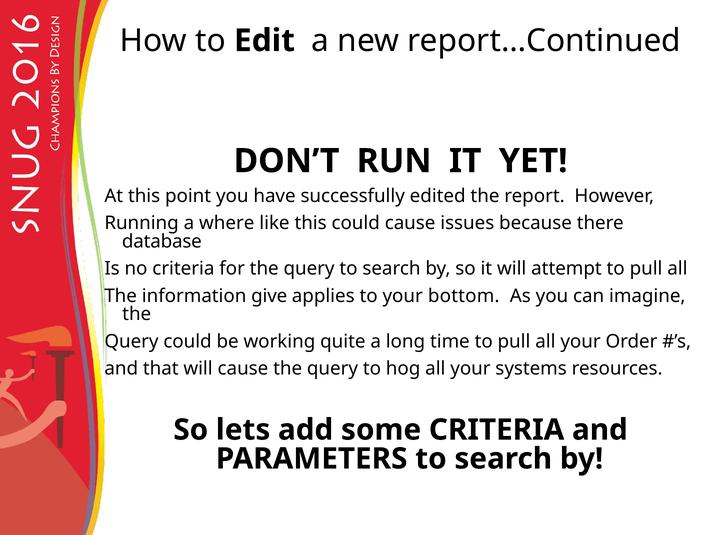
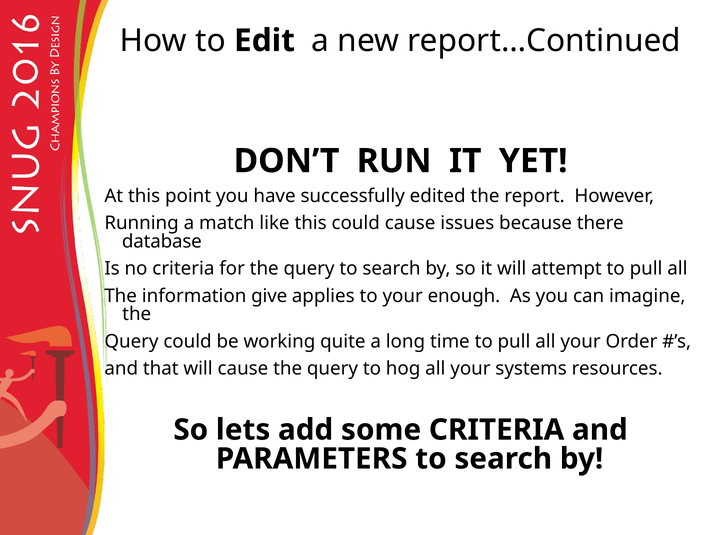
where: where -> match (227, 223)
bottom: bottom -> enough (464, 296)
